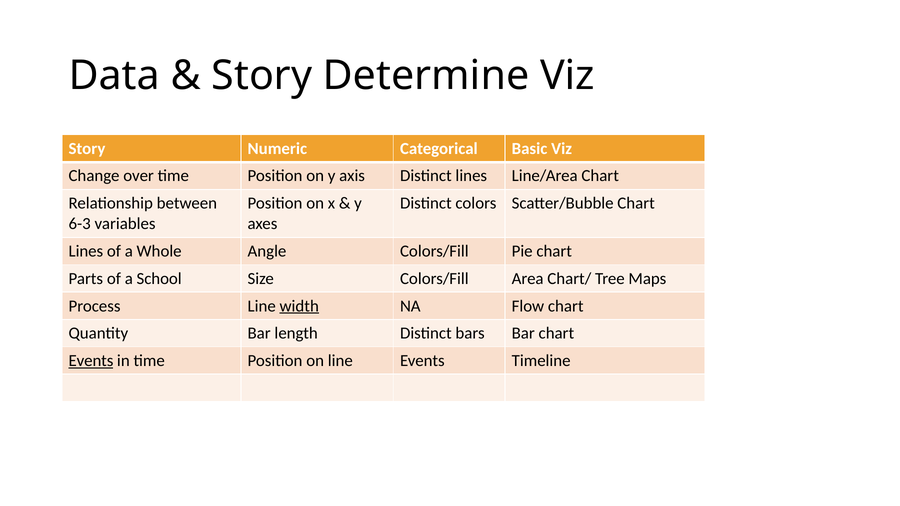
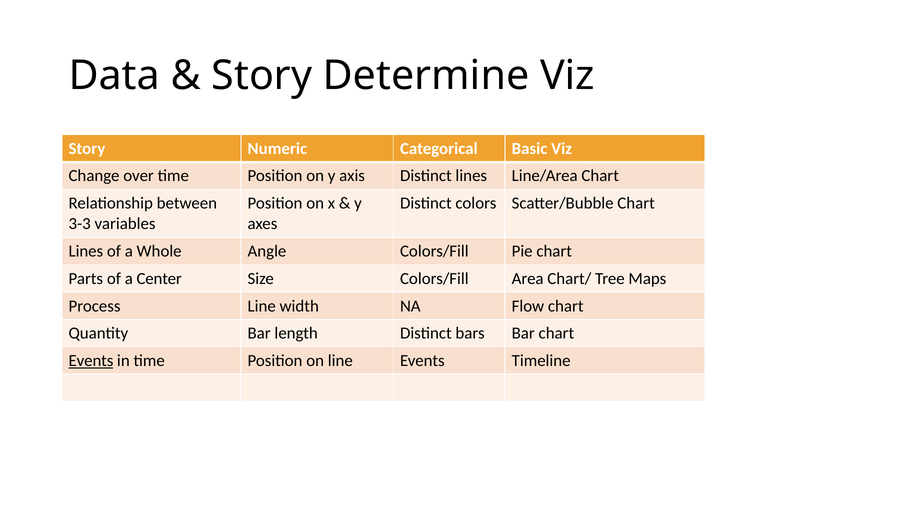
6-3: 6-3 -> 3-3 (80, 224)
School: School -> Center (159, 279)
width underline: present -> none (299, 306)
